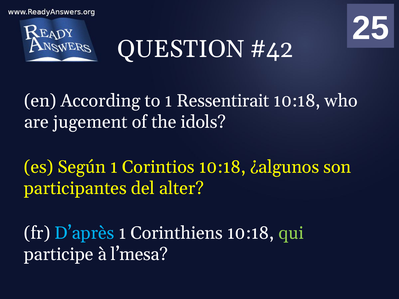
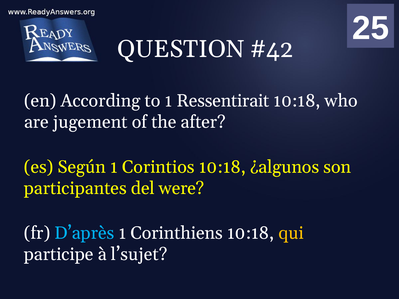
idols: idols -> after (203, 122)
alter: alter -> were (182, 188)
qui colour: light green -> yellow (291, 233)
l’mesa: l’mesa -> l’sujet (139, 255)
